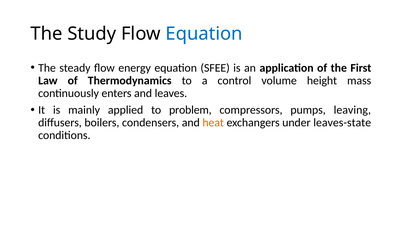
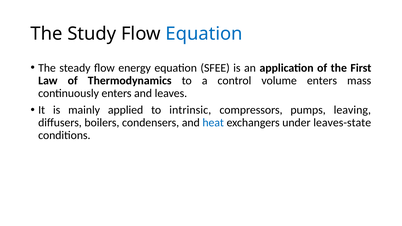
volume height: height -> enters (322, 81)
problem: problem -> intrinsic (190, 110)
heat colour: orange -> blue (213, 123)
